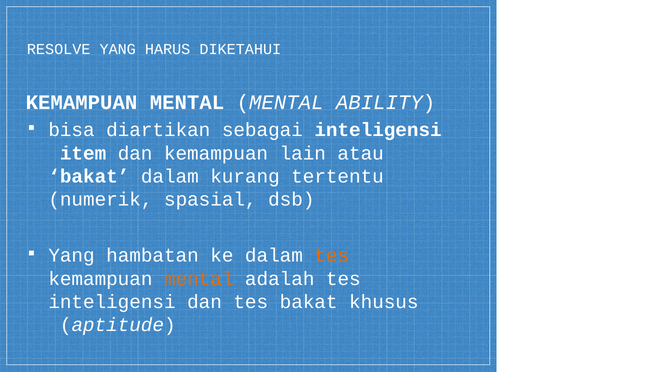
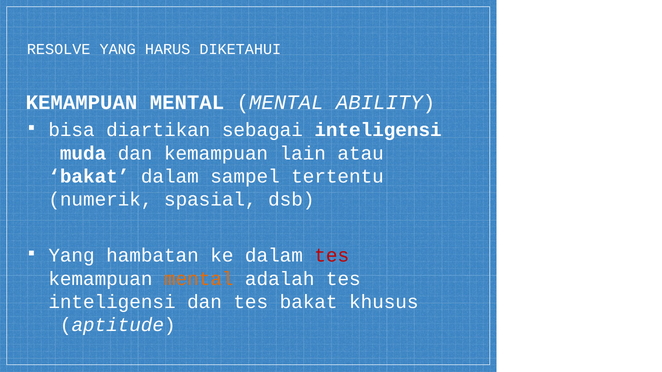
item: item -> muda (83, 153)
kurang: kurang -> sampel (245, 177)
tes colour: orange -> red (332, 256)
